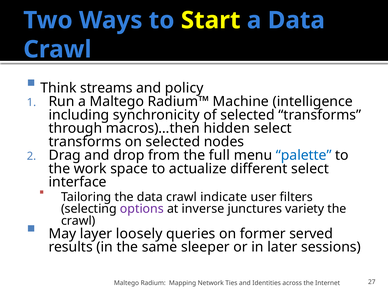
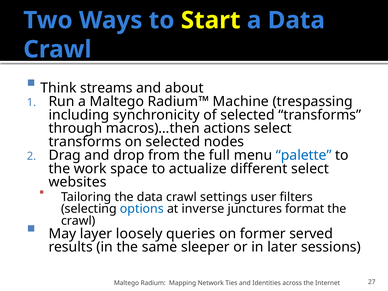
policy: policy -> about (184, 88)
intelligence: intelligence -> trespassing (313, 101)
hidden: hidden -> actions (227, 128)
interface: interface -> websites (78, 182)
indicate: indicate -> settings (224, 197)
options colour: purple -> blue (142, 209)
variety: variety -> format (305, 209)
